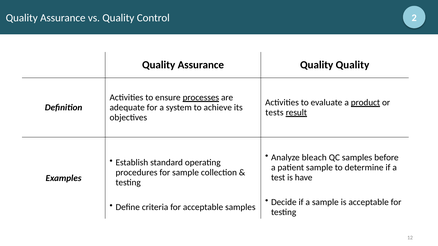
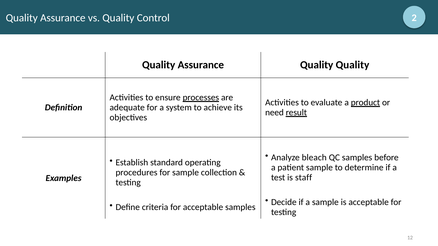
tests: tests -> need (274, 113)
have: have -> staff (304, 178)
